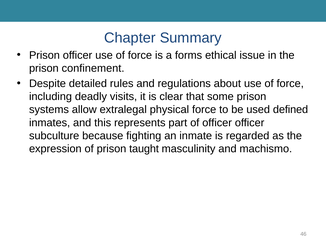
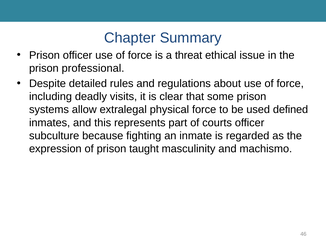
forms: forms -> threat (189, 55)
confinement: confinement -> professional (93, 68)
of officer: officer -> courts (217, 122)
